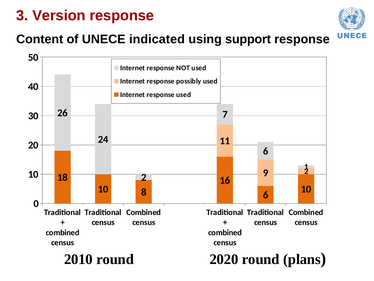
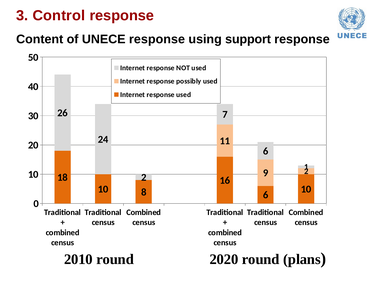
Version: Version -> Control (59, 16)
UNECE indicated: indicated -> response (157, 39)
